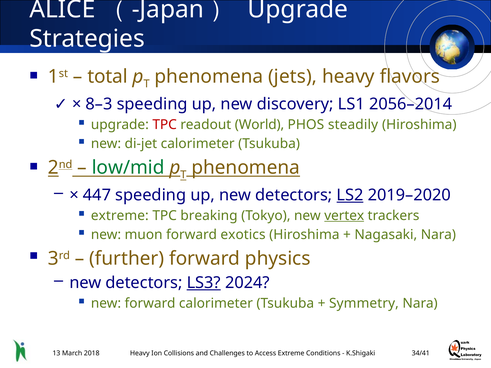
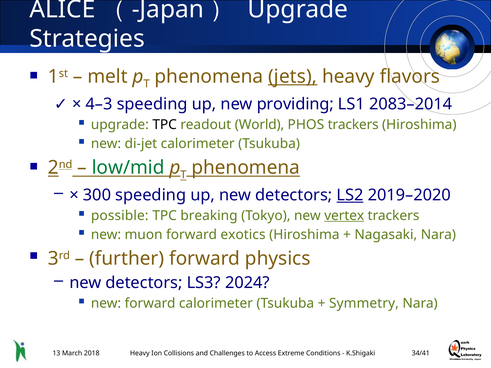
total: total -> melt (108, 77)
jets underline: none -> present (293, 77)
8–3: 8–3 -> 4–3 (99, 104)
discovery: discovery -> providing (295, 104)
2056–2014: 2056–2014 -> 2083–2014 (411, 104)
TPC colour: red -> black (165, 125)
PHOS steadily: steadily -> trackers (353, 125)
447: 447 -> 300 (97, 195)
extreme: extreme -> possible (120, 216)
LS3 underline: present -> none (204, 283)
